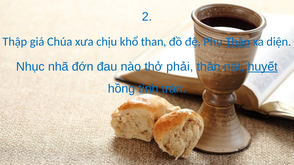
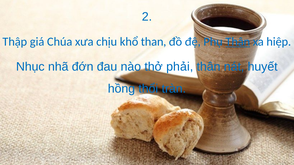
diện: diện -> hiệp (279, 42)
huyết underline: present -> none (263, 67)
tình: tình -> thổi (148, 89)
